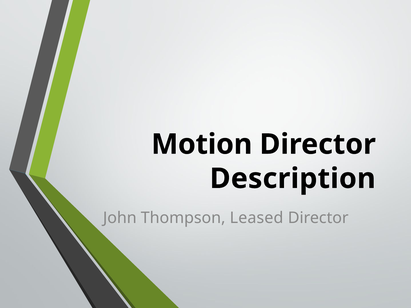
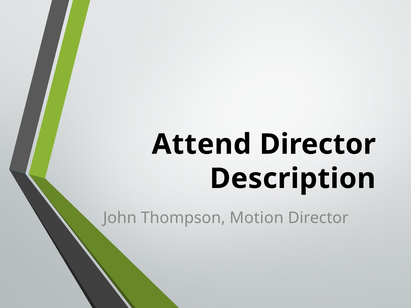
Motion: Motion -> Attend (202, 144)
Leased: Leased -> Motion (257, 218)
